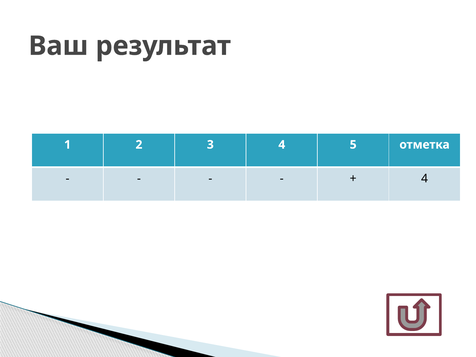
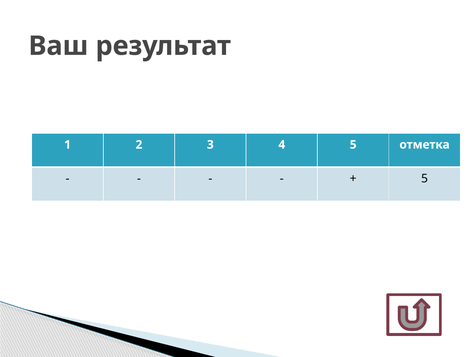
4: 4 -> 5 (425, 178)
